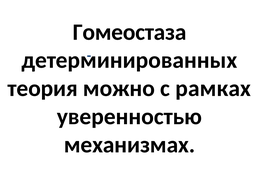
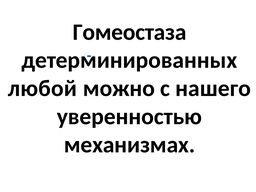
теория: теория -> любой (42, 88)
рамках: рамках -> нашего (213, 88)
